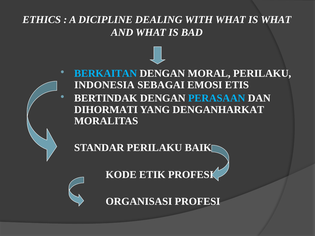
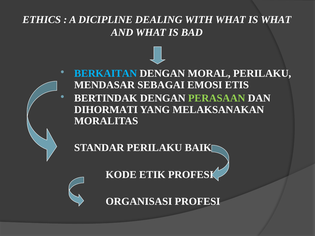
INDONESIA: INDONESIA -> MENDASAR (105, 85)
PERASAAN colour: light blue -> light green (217, 98)
DENGANHARKAT: DENGANHARKAT -> MELAKSANAKAN (218, 110)
